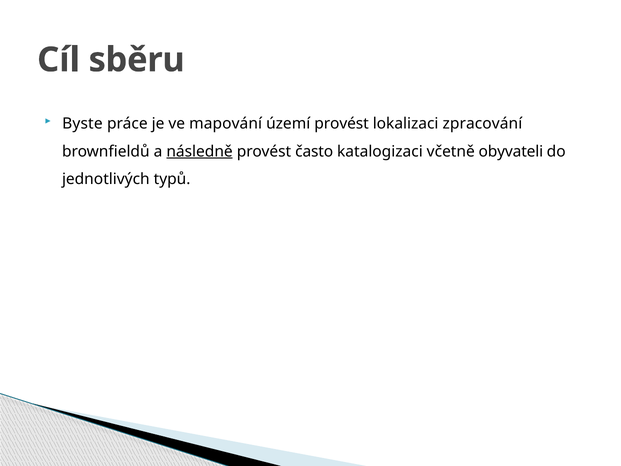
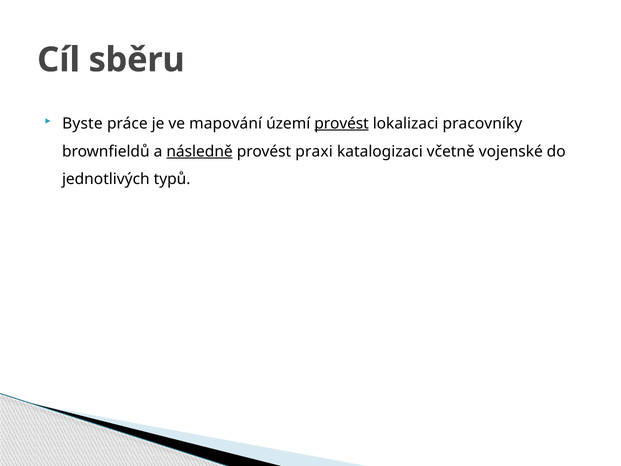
provést underline: none -> present (342, 123)
zpracování: zpracování -> pracovníky (482, 123)
často: často -> praxi (314, 151)
obyvateli: obyvateli -> vojenské (511, 151)
